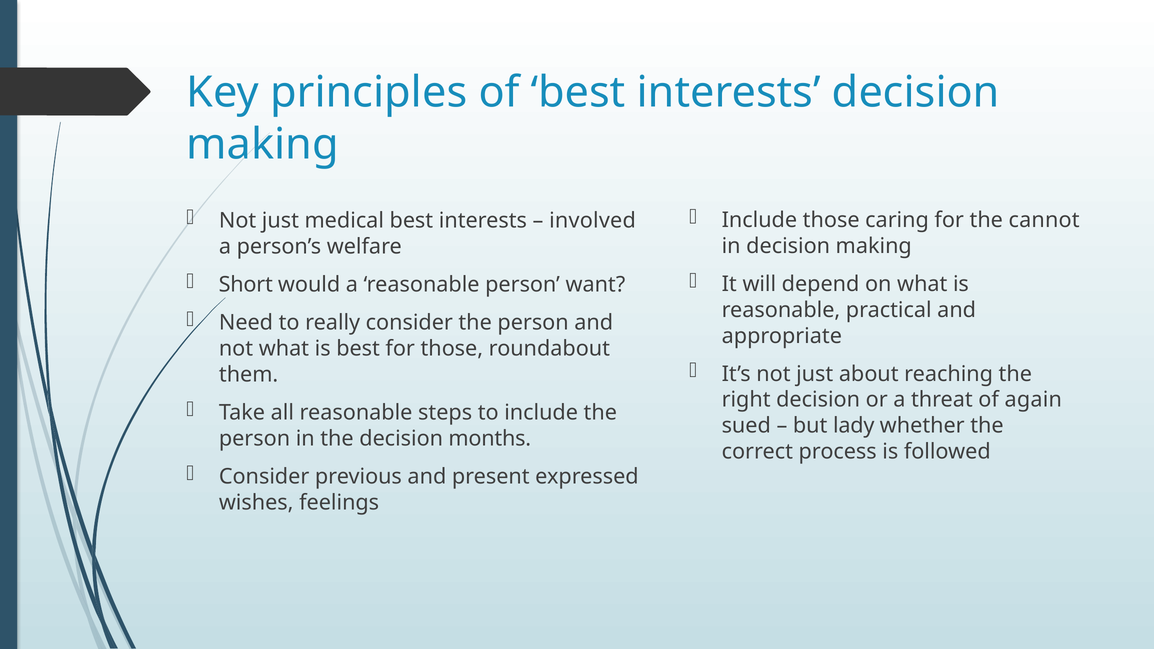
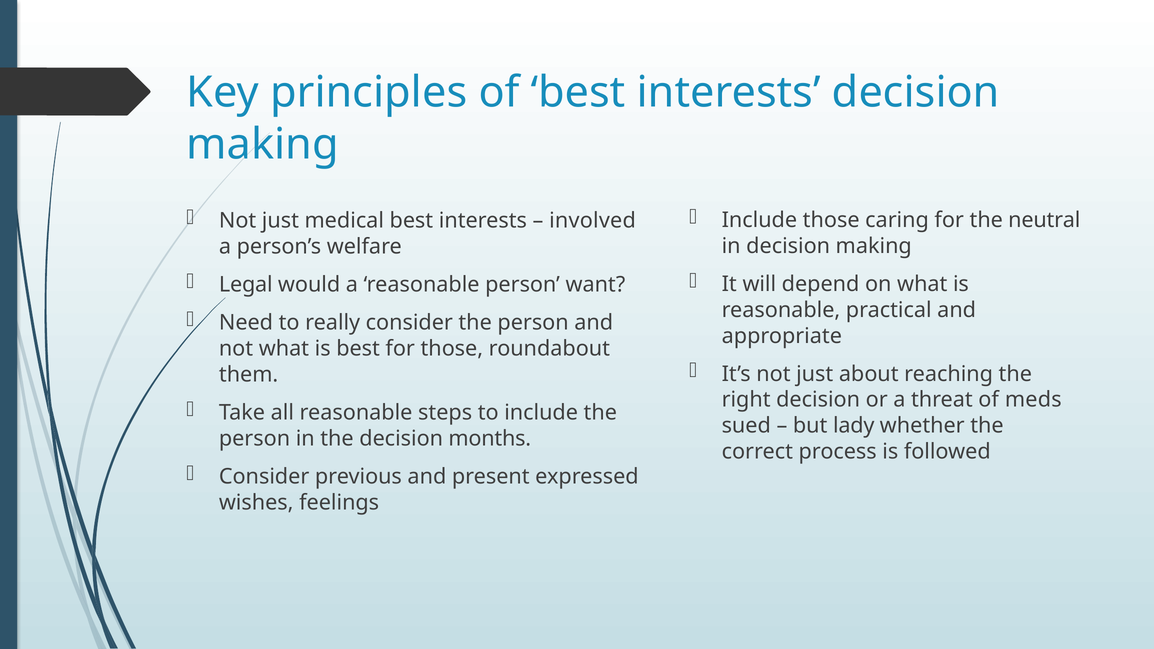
cannot: cannot -> neutral (1044, 220)
Short: Short -> Legal (246, 285)
again: again -> meds (1033, 400)
